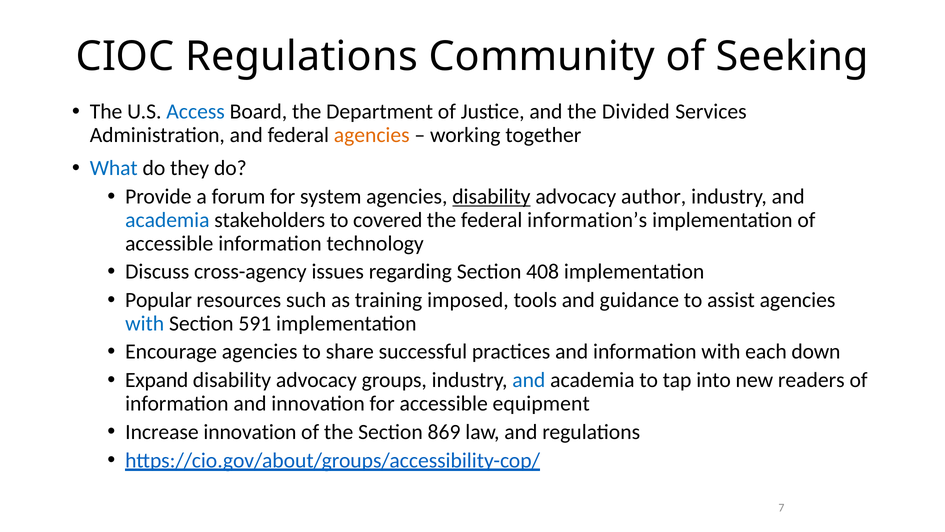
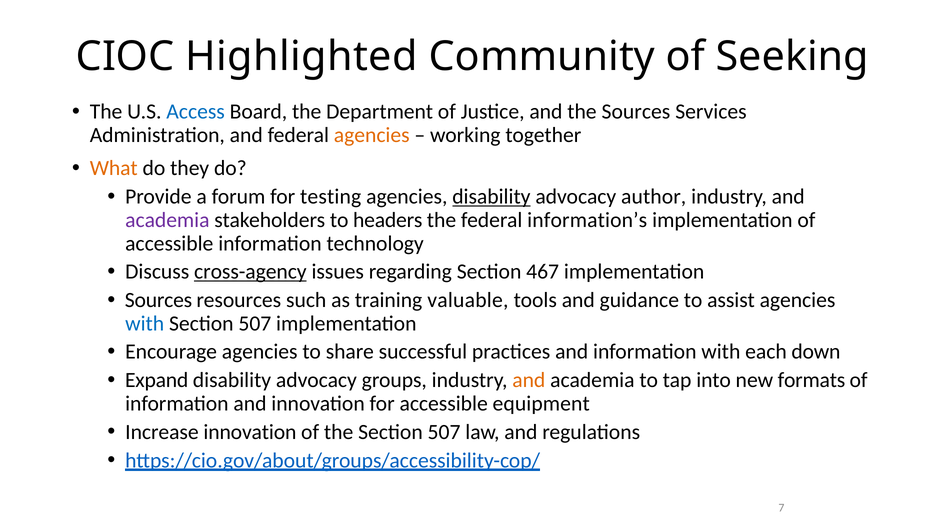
CIOC Regulations: Regulations -> Highlighted (301, 56)
the Divided: Divided -> Sources (636, 112)
What colour: blue -> orange (114, 168)
system: system -> testing (331, 196)
academia colour: blue -> purple (167, 220)
covered: covered -> headers (388, 220)
cross-agency underline: none -> present (250, 272)
408: 408 -> 467 (543, 272)
Popular: Popular -> Sources (158, 300)
imposed: imposed -> valuable (468, 300)
591: 591 -> 507 (255, 323)
and colour: blue -> orange (529, 380)
readers: readers -> formats (811, 380)
the Section 869: 869 -> 507 (444, 431)
